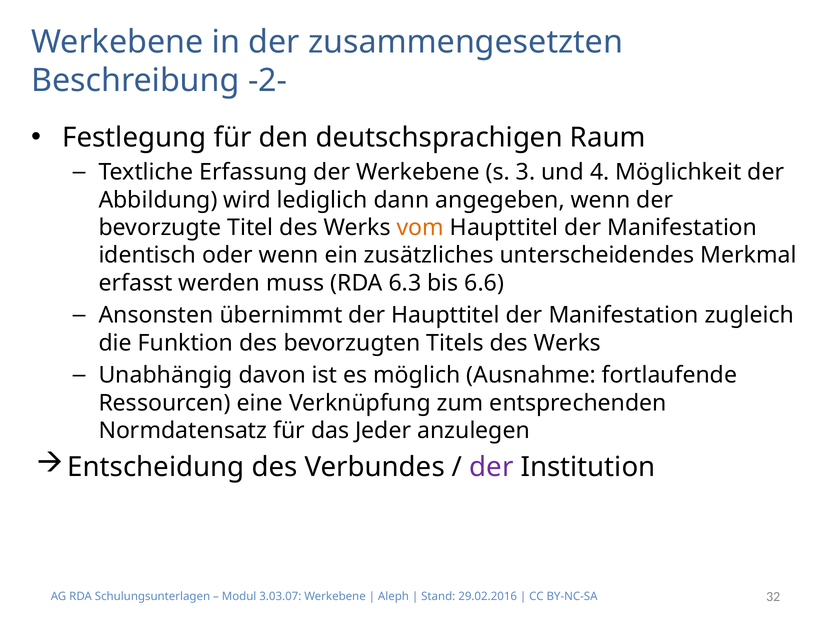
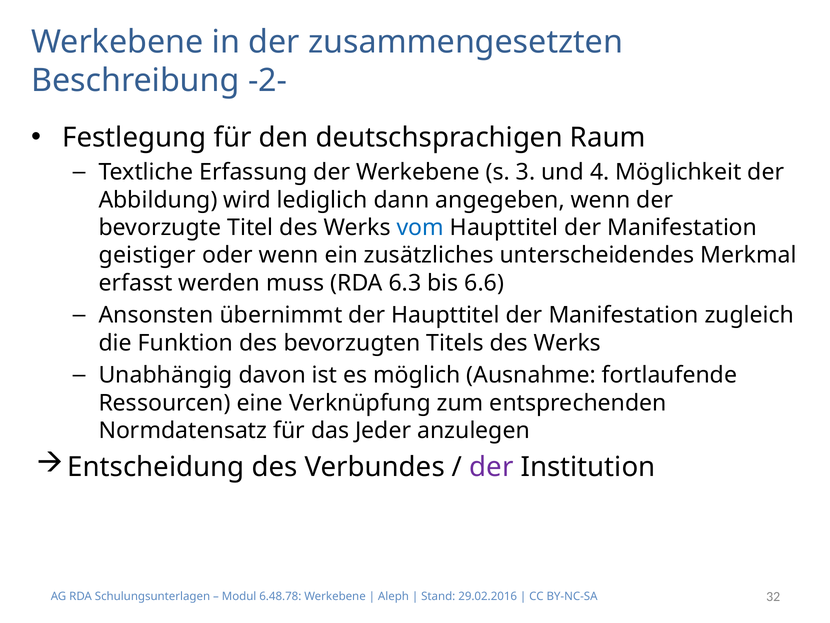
vom colour: orange -> blue (420, 227)
identisch: identisch -> geistiger (147, 255)
3.03.07: 3.03.07 -> 6.48.78 (280, 596)
